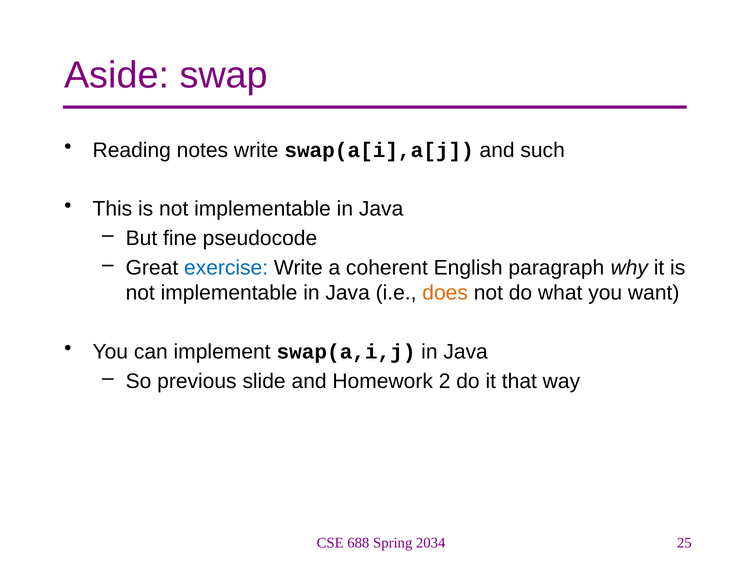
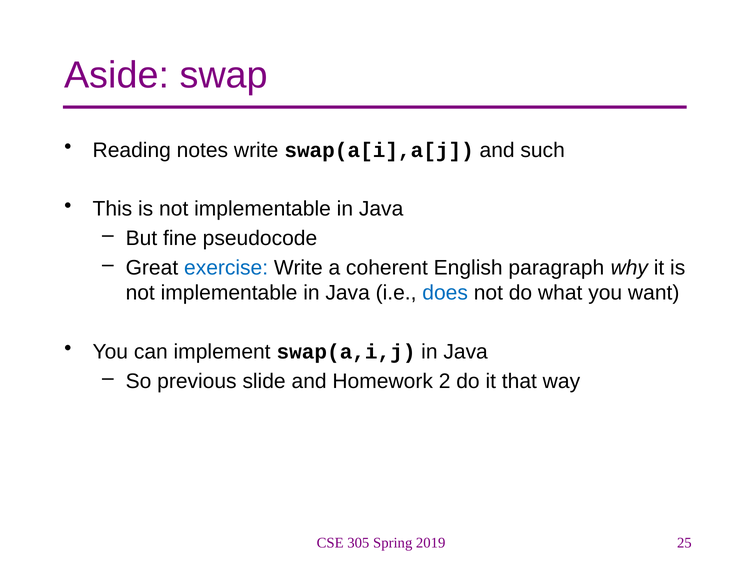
does colour: orange -> blue (445, 293)
688: 688 -> 305 (358, 543)
2034: 2034 -> 2019 (431, 543)
